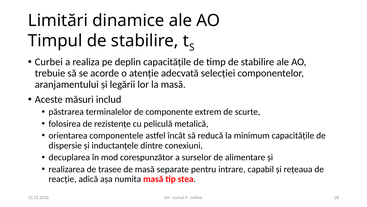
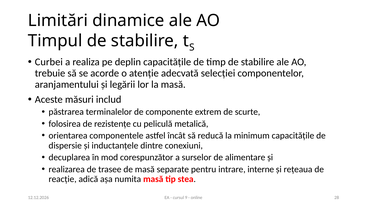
capabil: capabil -> interne (261, 169)
